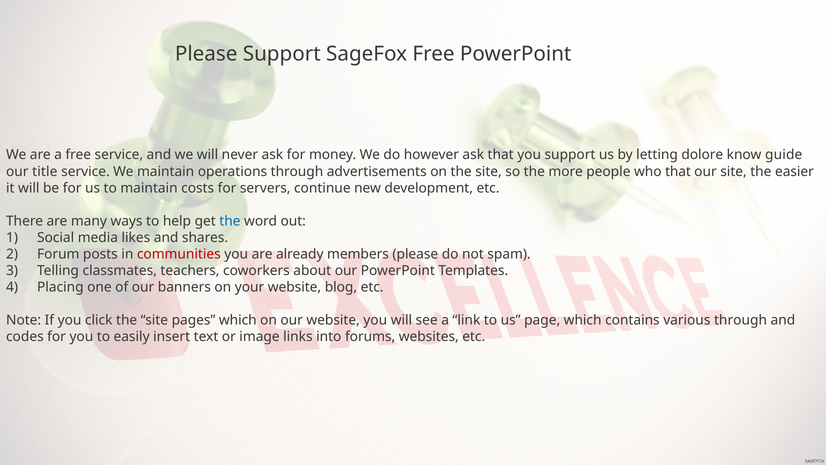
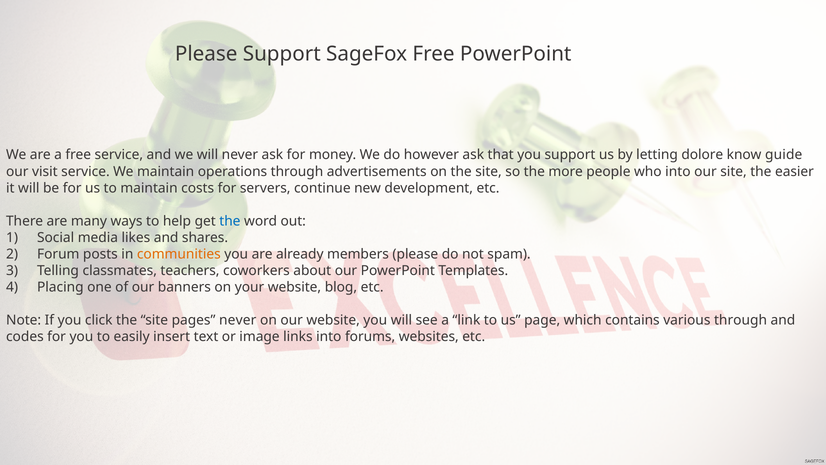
title: title -> visit (45, 171)
who that: that -> into (678, 171)
communities colour: red -> orange (179, 254)
pages which: which -> never (238, 320)
